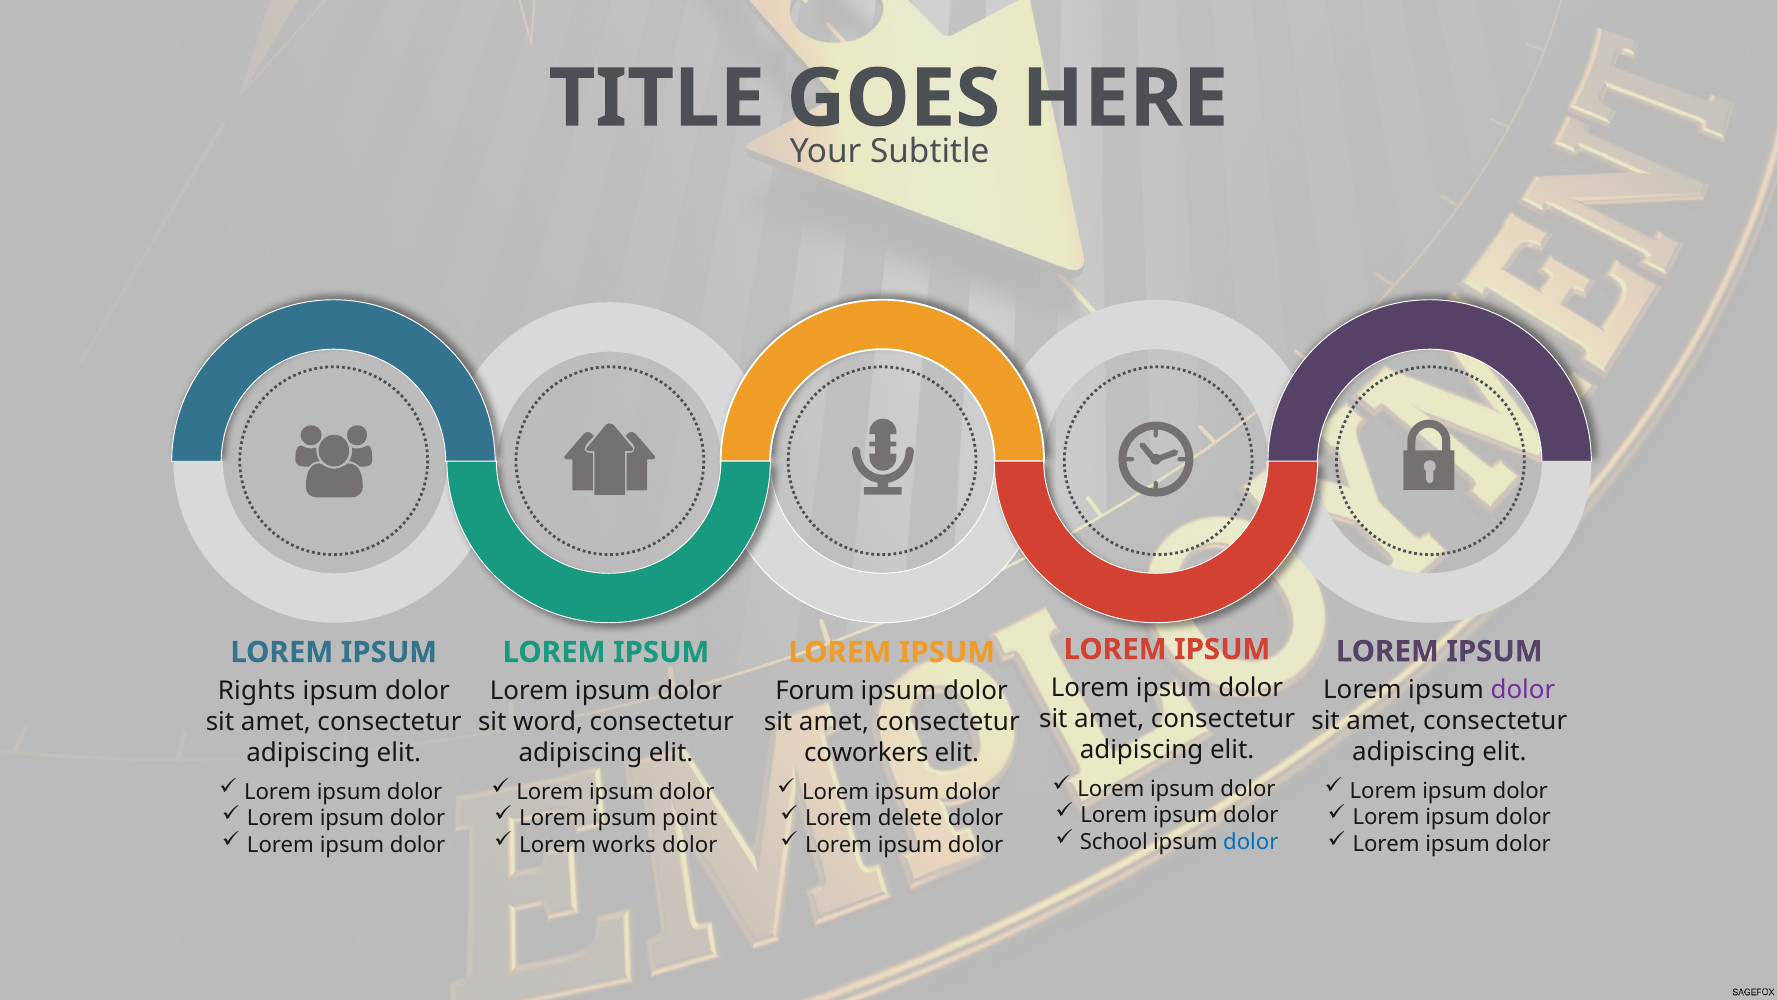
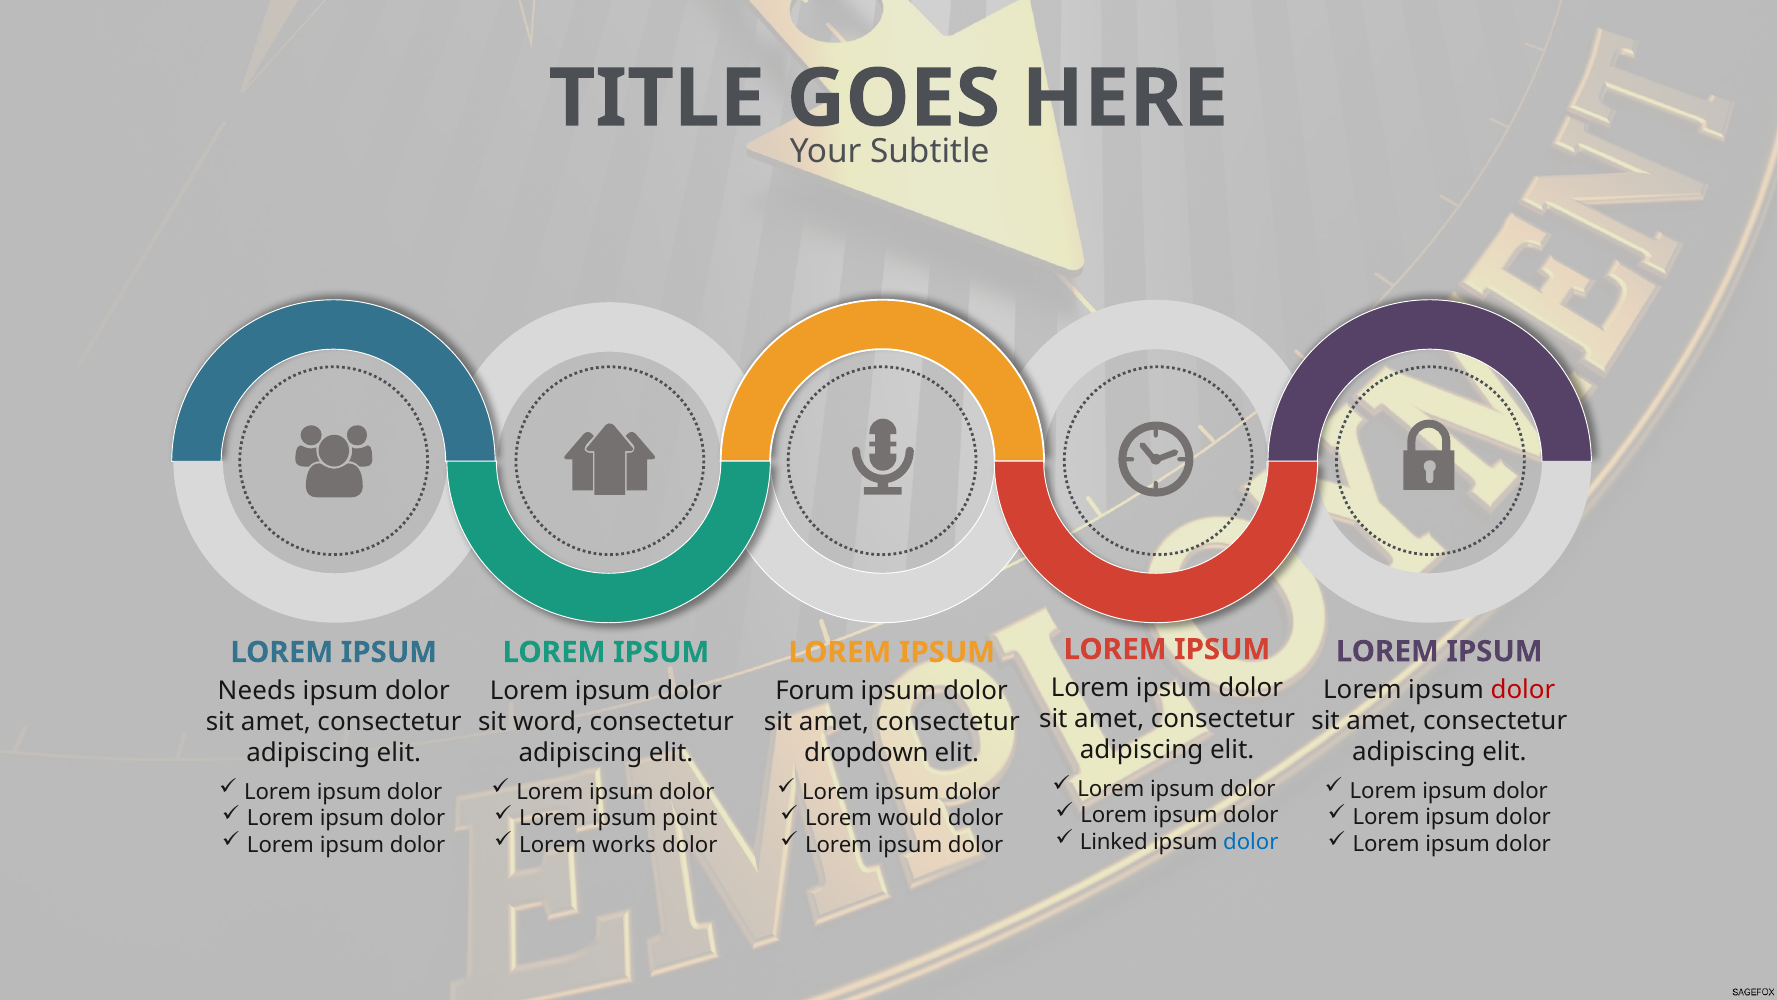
dolor colour: purple -> red (1523, 690)
Rights: Rights -> Needs (257, 691)
coworkers: coworkers -> dropdown (866, 753)
delete: delete -> would (910, 819)
School: School -> Linked (1114, 842)
